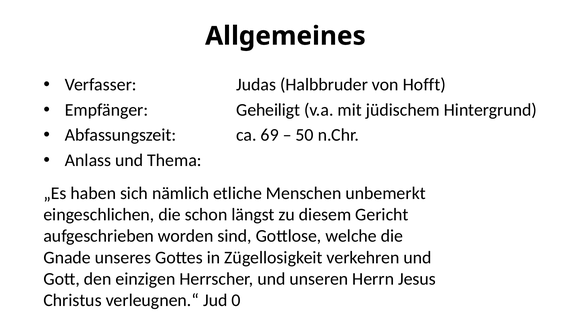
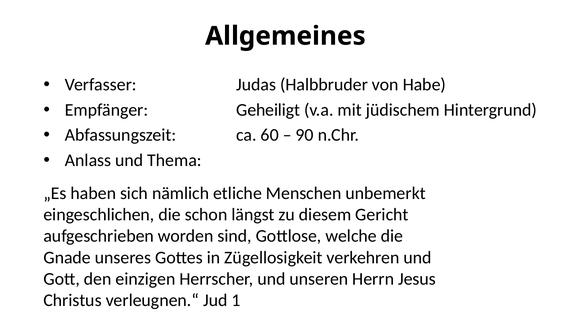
Hofft: Hofft -> Habe (424, 85)
69: 69 -> 60 (270, 135)
50: 50 -> 90 (305, 135)
0: 0 -> 1 (236, 300)
